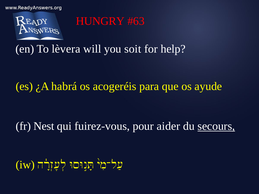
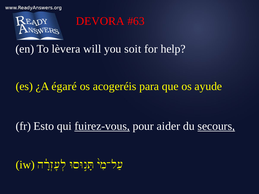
HUNGRY: HUNGRY -> DEVORA (100, 21)
habrá: habrá -> égaré (64, 86)
Nest: Nest -> Esto (44, 126)
fuirez-vous underline: none -> present (102, 126)
